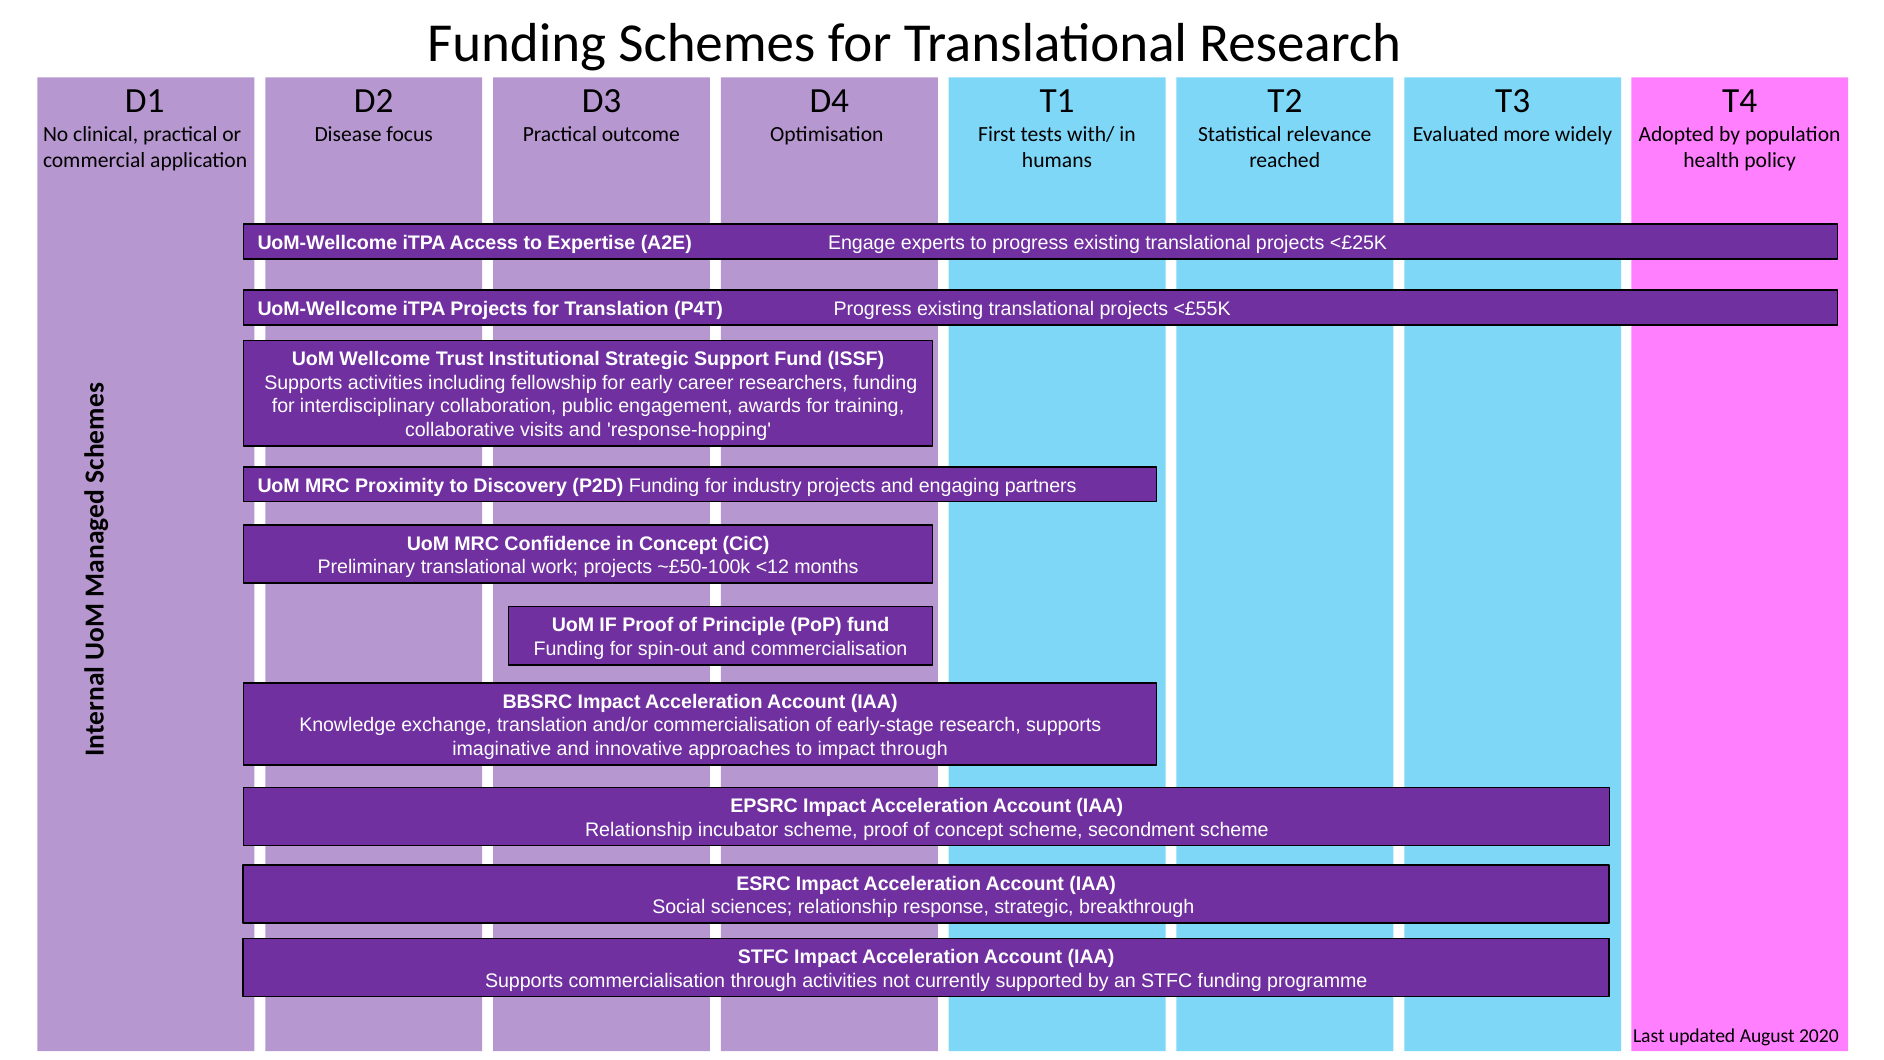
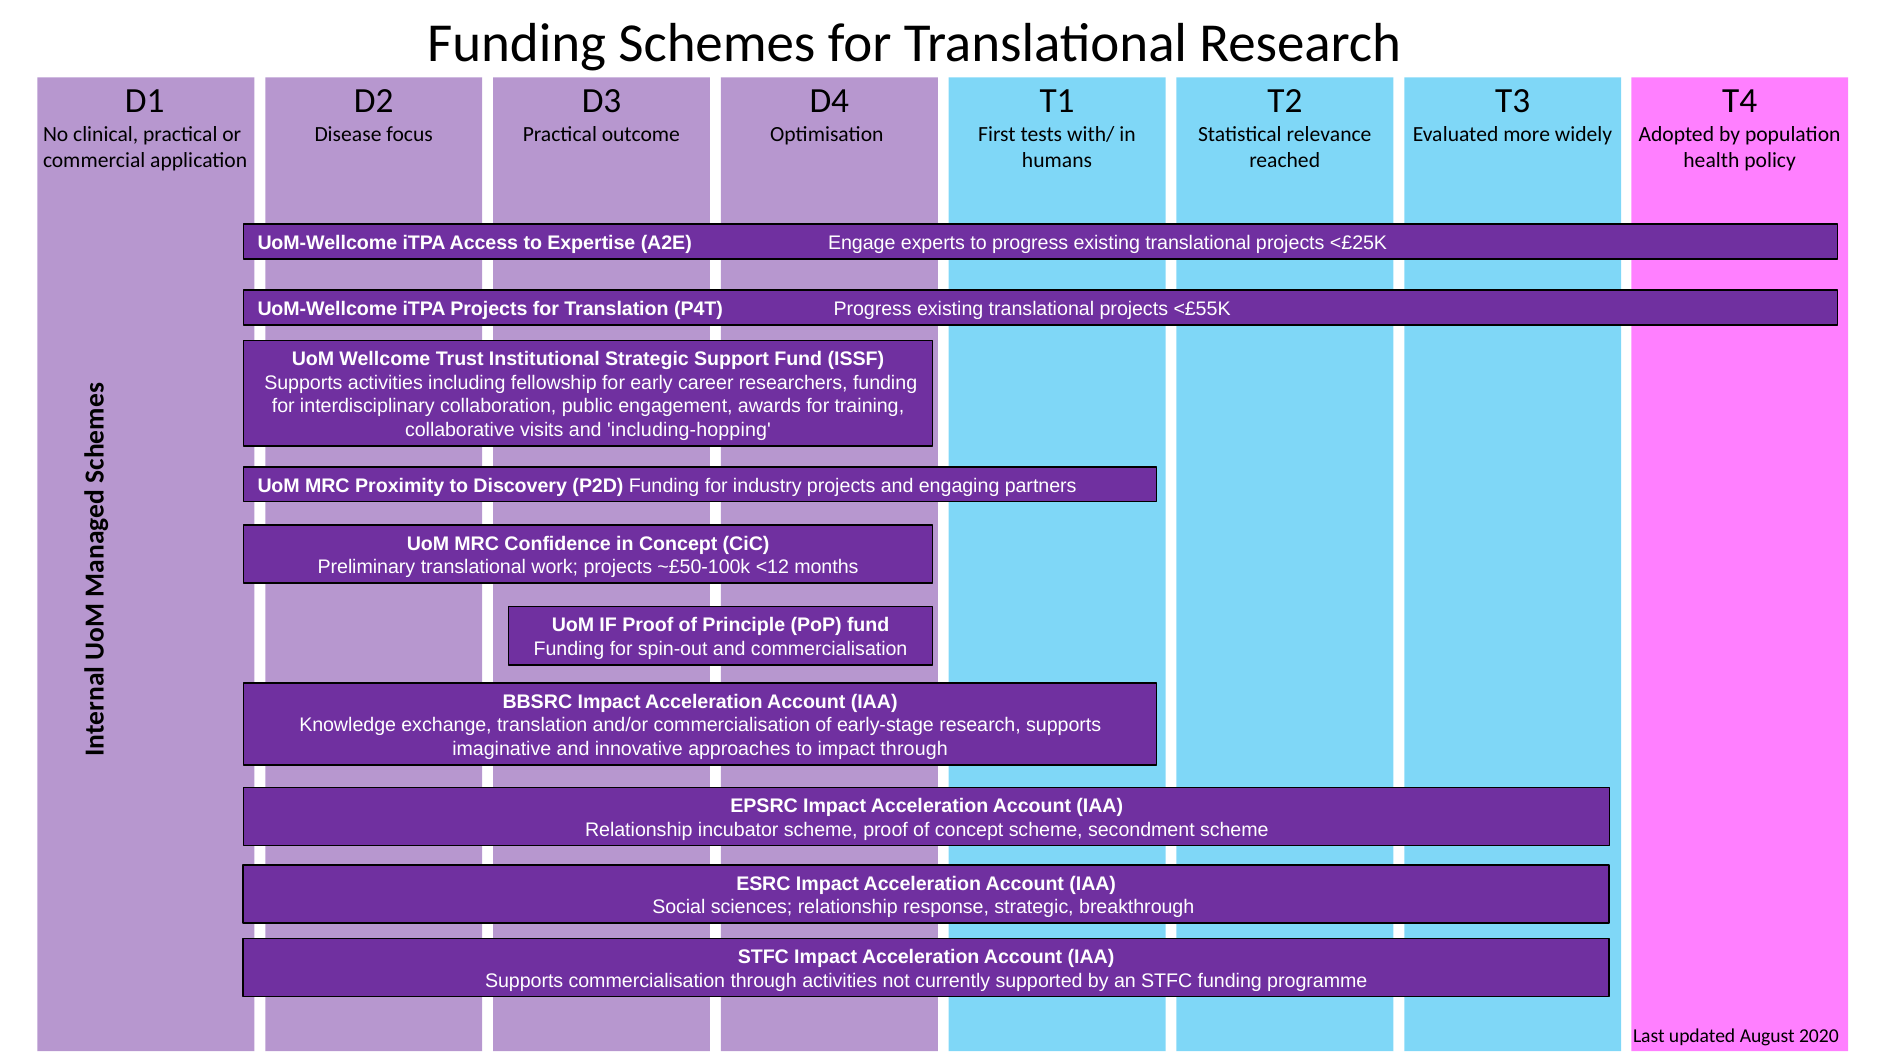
response-hopping: response-hopping -> including-hopping (689, 430)
